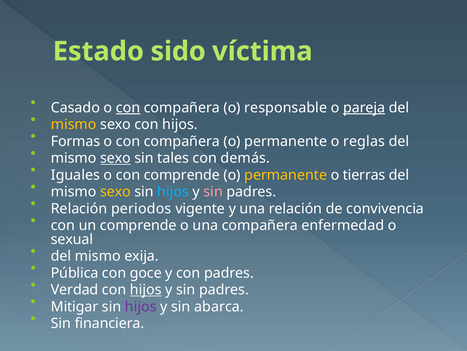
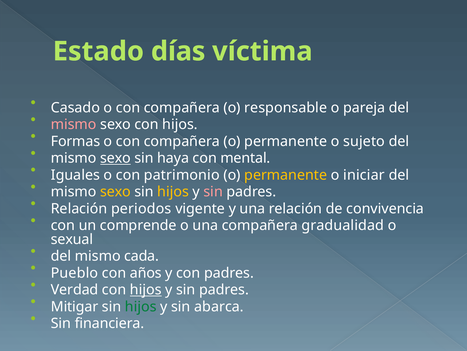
sido: sido -> días (178, 51)
con underline: present -> none (128, 107)
pareja underline: present -> none (364, 107)
mismo colour: yellow -> pink (74, 124)
reglas: reglas -> sujeto (364, 141)
tales: tales -> haya (173, 158)
demás: demás -> mental (245, 158)
con comprende: comprende -> patrimonio (182, 175)
tierras: tierras -> iniciar (364, 175)
hijos colour: light blue -> yellow (173, 191)
enfermedad: enfermedad -> gradualidad (343, 225)
exija: exija -> cada (142, 256)
Pública: Pública -> Pueblo (74, 272)
goce: goce -> años (146, 272)
hijos colour: purple -> green (141, 306)
